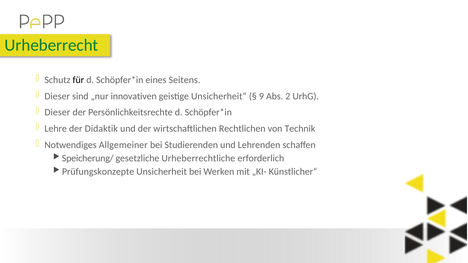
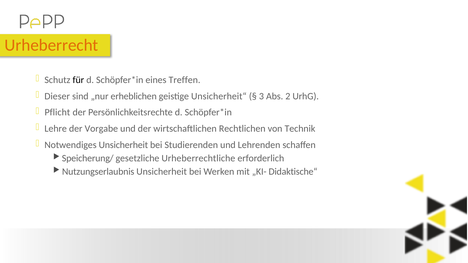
Urheberrecht colour: green -> orange (51, 45)
Seitens: Seitens -> Treffen (185, 80)
innovativen: innovativen -> erheblichen (134, 96)
9: 9 -> 3 (261, 96)
Dieser: Dieser -> Pflicht (57, 113)
Didaktik: Didaktik -> Vorgabe (101, 129)
Notwendiges Allgemeiner: Allgemeiner -> Unsicherheit (123, 145)
Prüfungskonzepte: Prüfungskonzepte -> Nutzungserlaubnis (98, 172)
Künstlicher“: Künstlicher“ -> Didaktische“ (293, 172)
